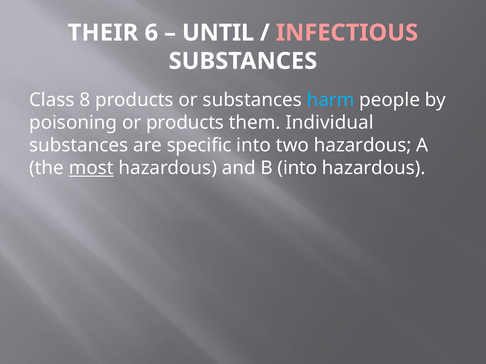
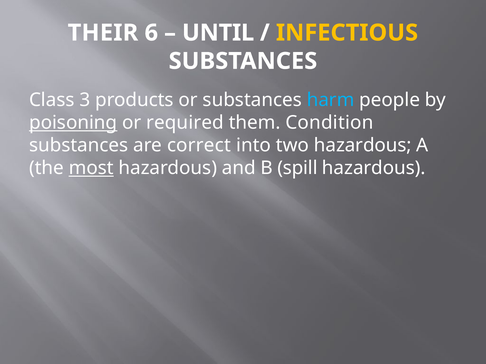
INFECTIOUS colour: pink -> yellow (347, 33)
8: 8 -> 3 (85, 100)
poisoning underline: none -> present (73, 123)
or products: products -> required (185, 123)
Individual: Individual -> Condition (329, 123)
specific: specific -> correct (199, 145)
B into: into -> spill (298, 168)
